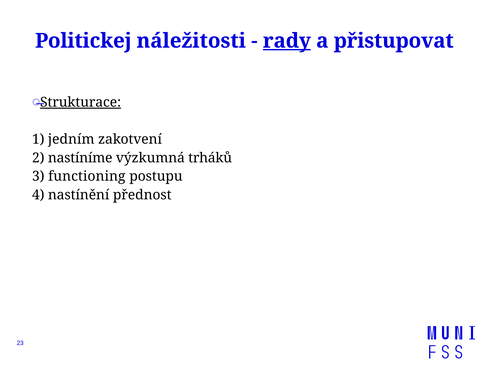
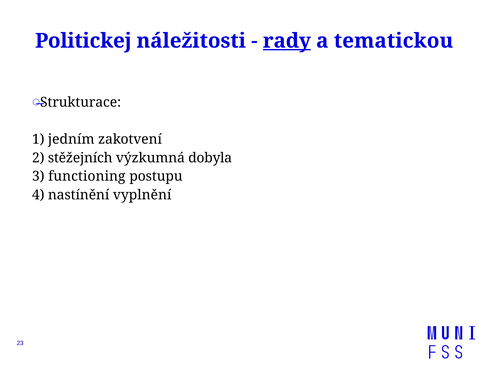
přistupovat: přistupovat -> tematickou (394, 41)
Strukturace underline: present -> none (81, 102)
nastíníme: nastíníme -> stěžejních (80, 158)
trháků: trháků -> dobyla (210, 158)
přednost: přednost -> vyplnění (142, 195)
